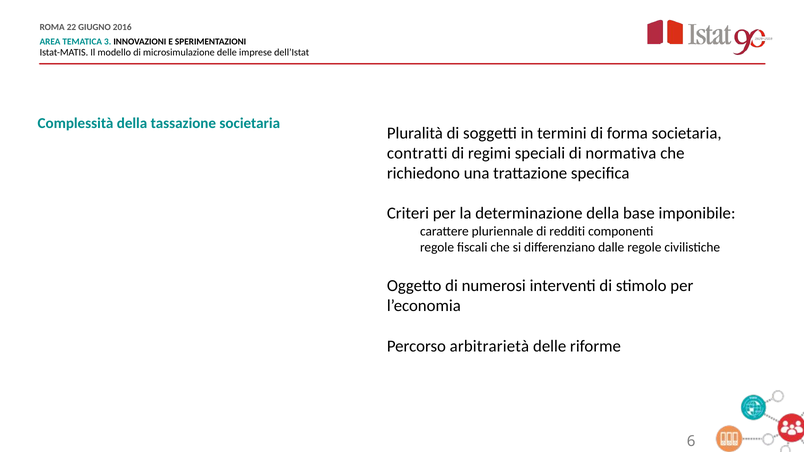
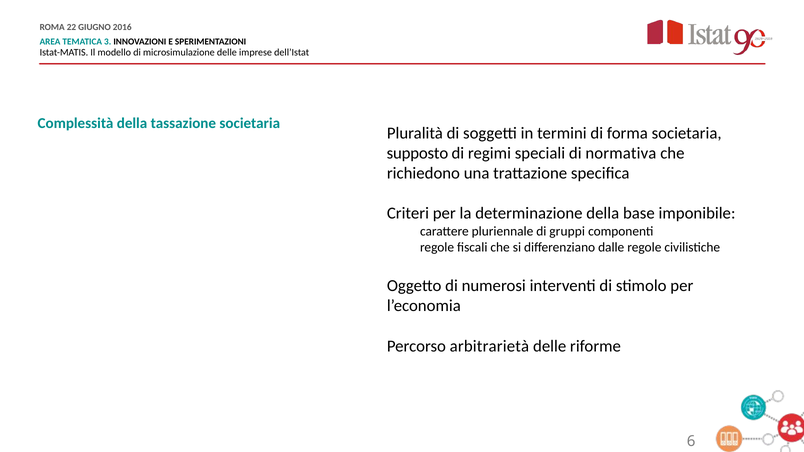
contratti: contratti -> supposto (417, 153)
redditi: redditi -> gruppi (567, 231)
